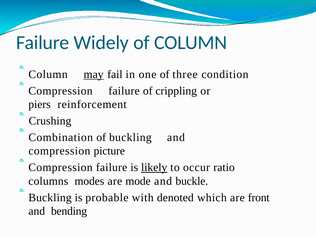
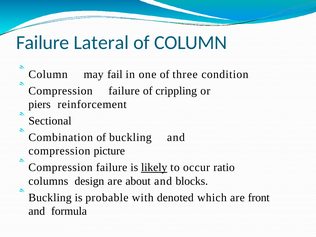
Widely: Widely -> Lateral (101, 43)
may underline: present -> none (94, 74)
Crushing: Crushing -> Sectional (50, 121)
modes: modes -> design (89, 181)
mode: mode -> about (138, 181)
buckle: buckle -> blocks (192, 181)
bending: bending -> formula (69, 211)
